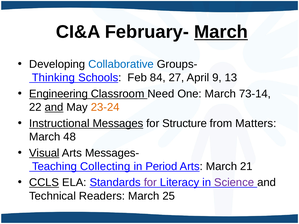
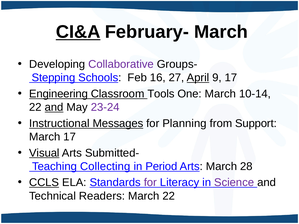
CI&A underline: none -> present (78, 32)
March underline: present -> none (221, 32)
Collaborative colour: blue -> purple (121, 64)
Thinking: Thinking -> Stepping (53, 78)
84: 84 -> 16 (158, 78)
April underline: none -> present (198, 78)
9 13: 13 -> 17 (231, 78)
Need: Need -> Tools (161, 94)
73-14: 73-14 -> 10-14 (255, 94)
23-24 colour: orange -> purple (105, 107)
Structure: Structure -> Planning (185, 123)
Matters: Matters -> Support (256, 123)
March 48: 48 -> 17 (70, 137)
Messages-: Messages- -> Submitted- (112, 153)
21: 21 -> 28 (246, 167)
March 25: 25 -> 22 (169, 196)
